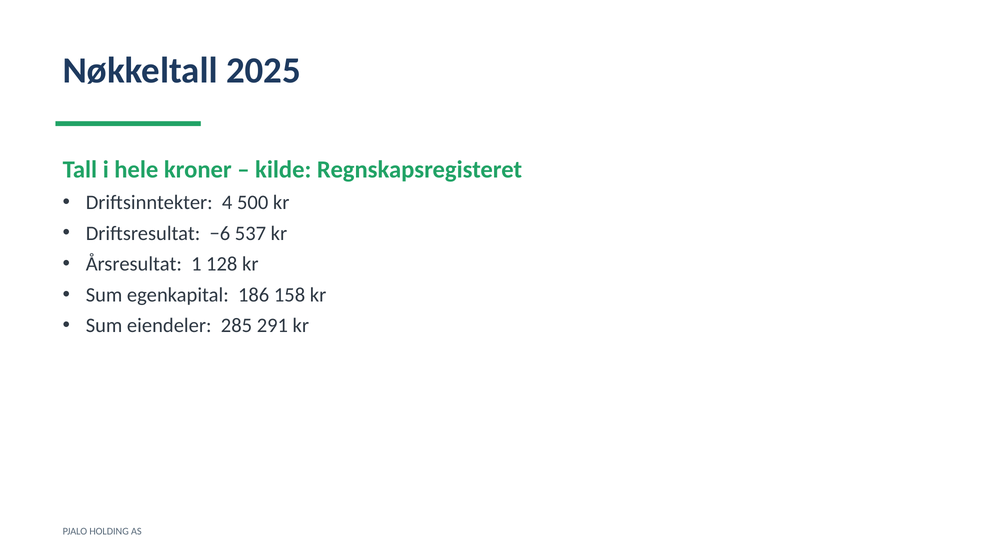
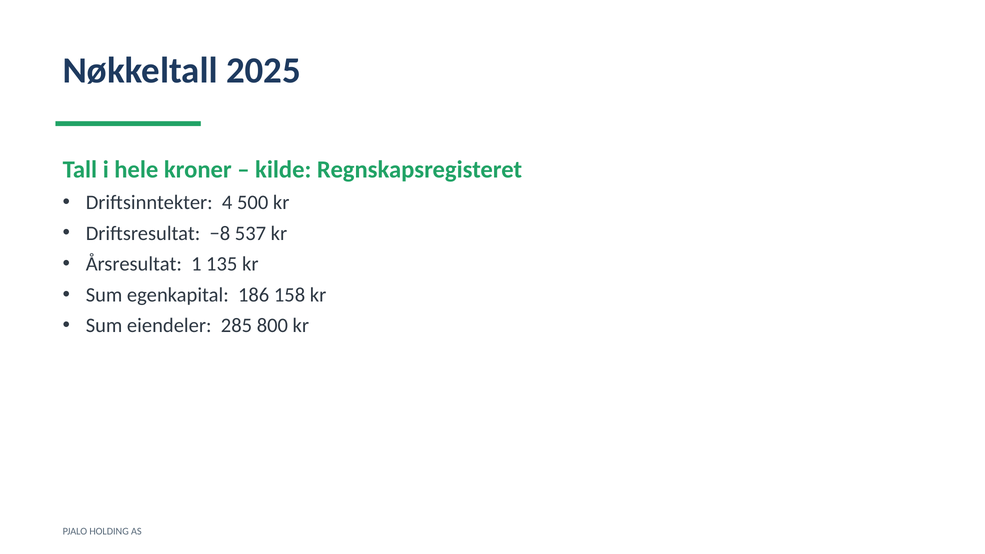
−6: −6 -> −8 (220, 233)
128: 128 -> 135 (222, 264)
291: 291 -> 800 (272, 326)
